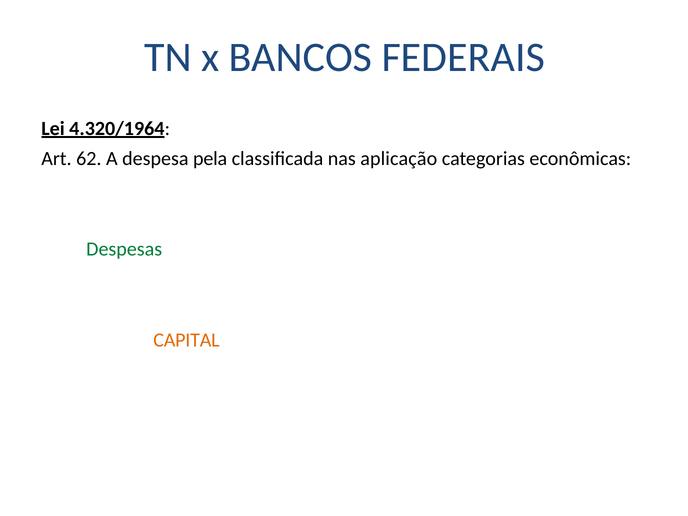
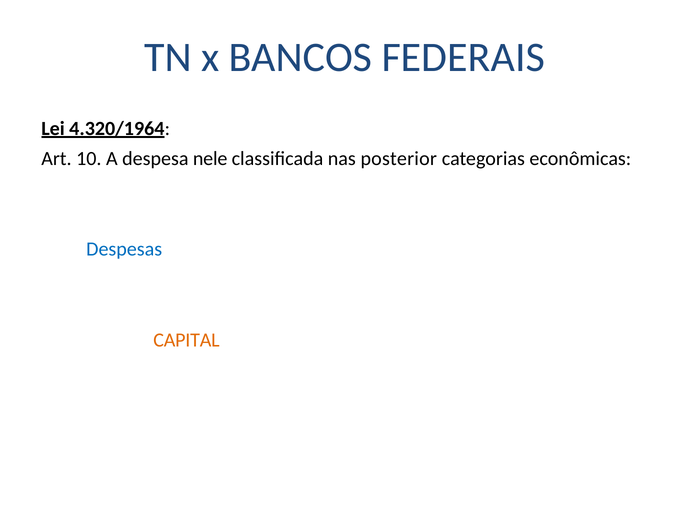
62: 62 -> 10 (89, 159)
pela: pela -> nele (210, 159)
aplicação: aplicação -> posterior (399, 159)
Despesas colour: green -> blue (124, 249)
